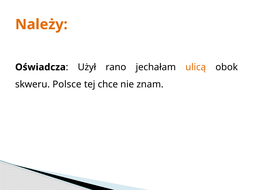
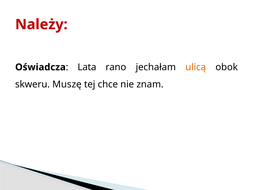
Należy colour: orange -> red (41, 24)
Użył: Użył -> Lata (87, 67)
Polsce: Polsce -> Muszę (67, 84)
